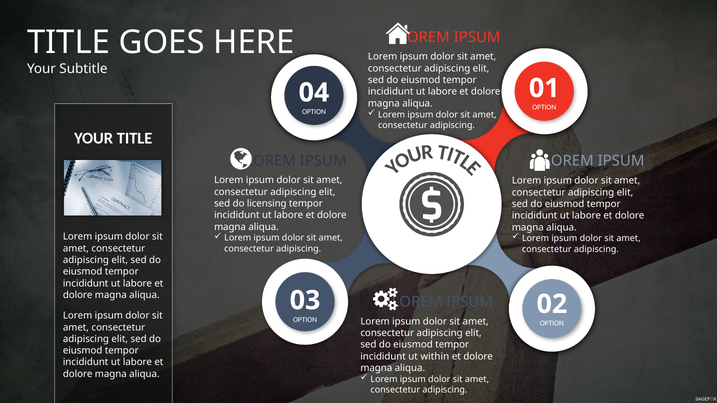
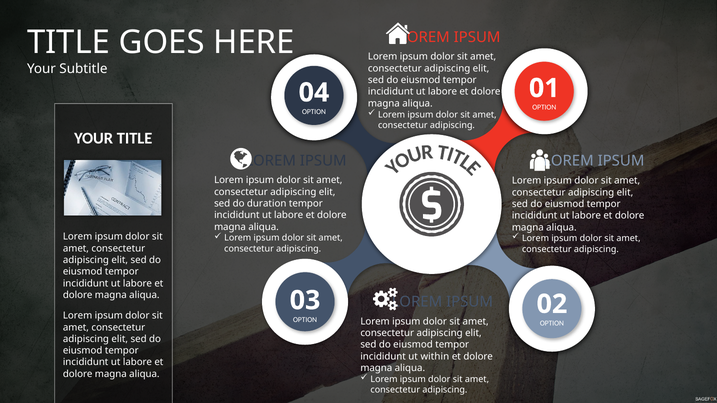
licensing: licensing -> duration (267, 204)
